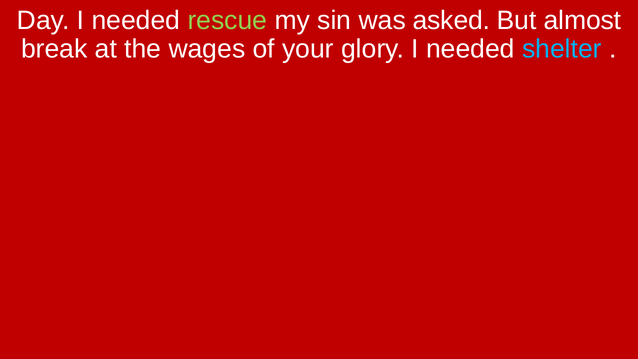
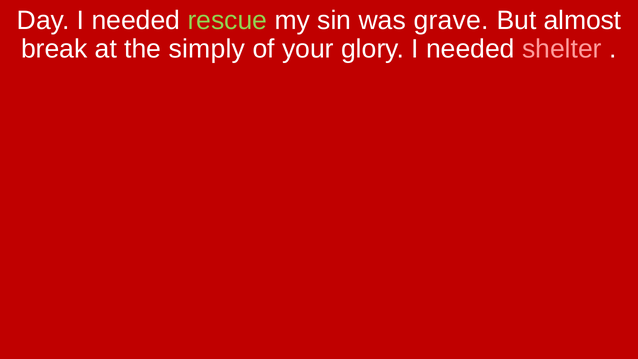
asked: asked -> grave (451, 20)
wages: wages -> simply (207, 49)
shelter colour: light blue -> pink (562, 49)
